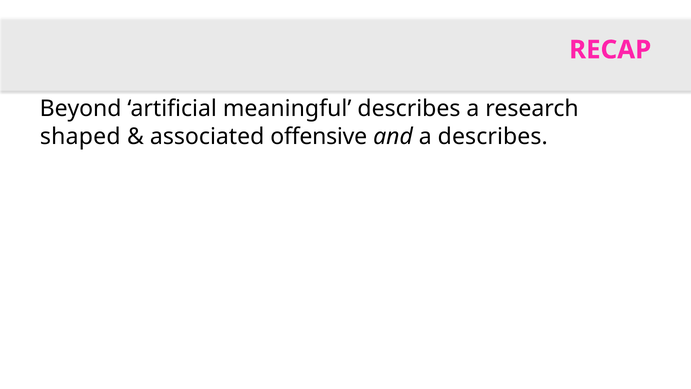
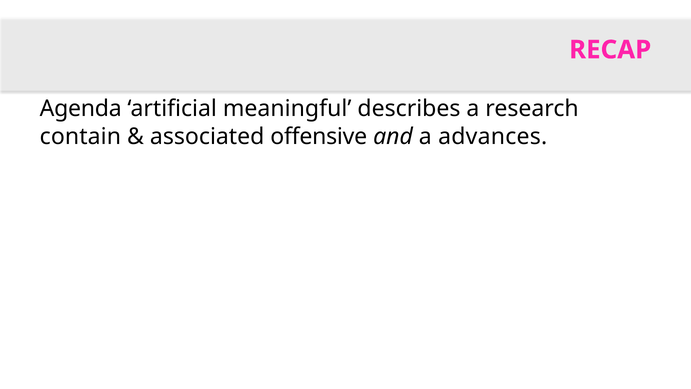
Beyond: Beyond -> Agenda (81, 109)
shaped: shaped -> contain (80, 136)
a describes: describes -> advances (493, 136)
